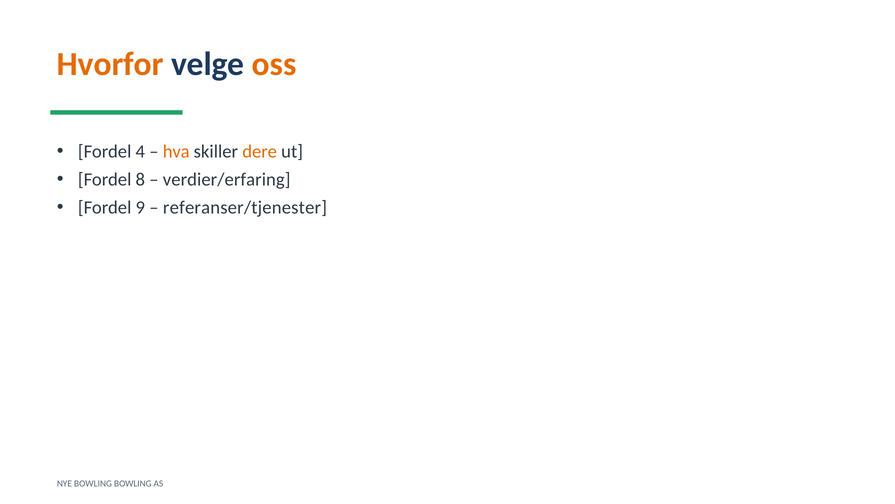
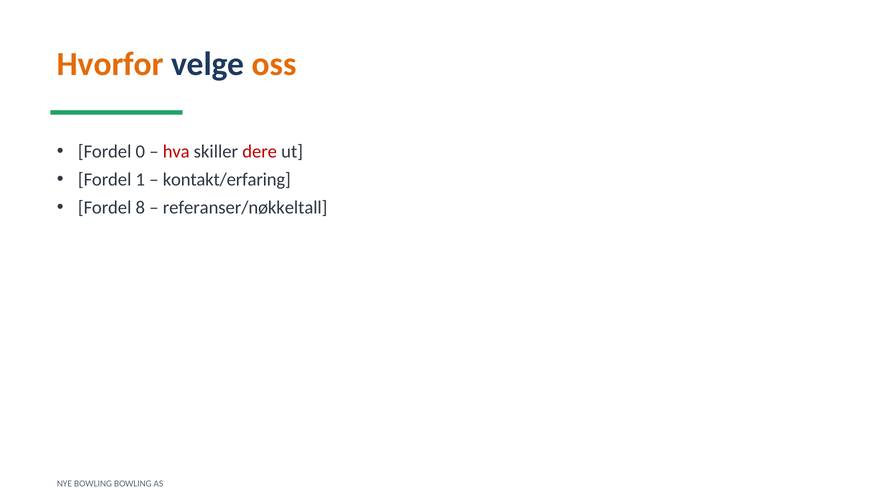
4: 4 -> 0 (140, 152)
hva colour: orange -> red (176, 152)
dere colour: orange -> red (260, 152)
8: 8 -> 1 (140, 180)
verdier/erfaring: verdier/erfaring -> kontakt/erfaring (227, 180)
9: 9 -> 8 (140, 208)
referanser/tjenester: referanser/tjenester -> referanser/nøkkeltall (245, 208)
